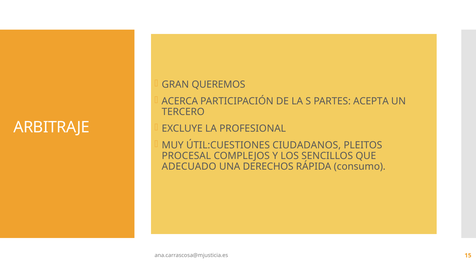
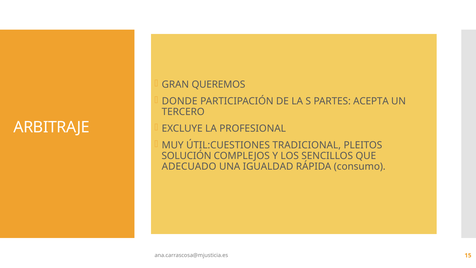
ACERCA: ACERCA -> DONDE (180, 101)
CIUDADANOS: CIUDADANOS -> TRADICIONAL (307, 145)
PROCESAL: PROCESAL -> SOLUCIÓN (186, 156)
DERECHOS: DERECHOS -> IGUALDAD (268, 167)
